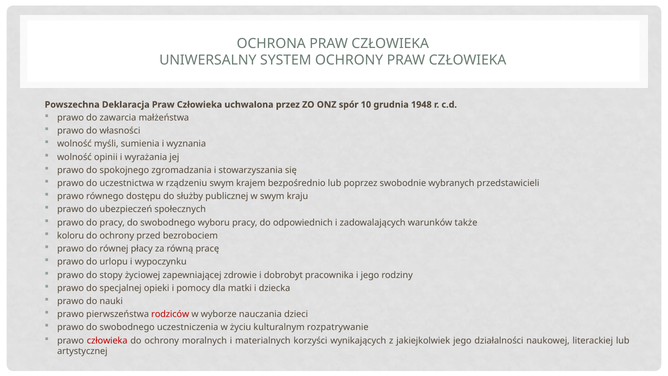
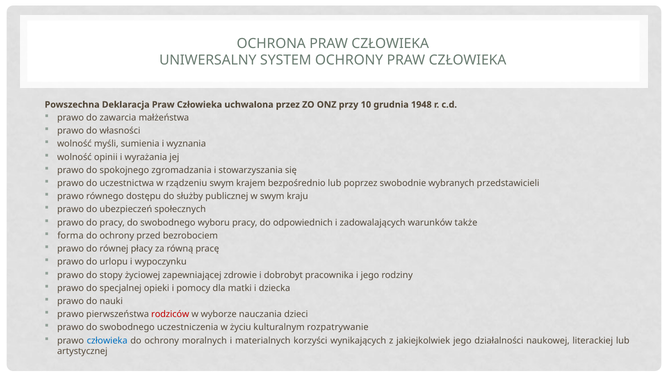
spór: spór -> przy (349, 105)
koloru: koloru -> forma (70, 236)
człowieka colour: red -> blue (107, 340)
